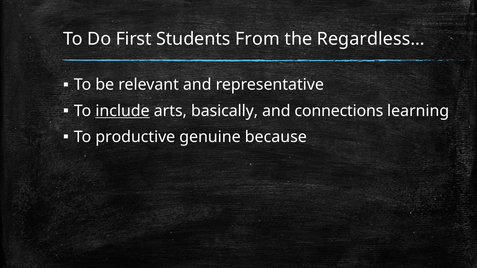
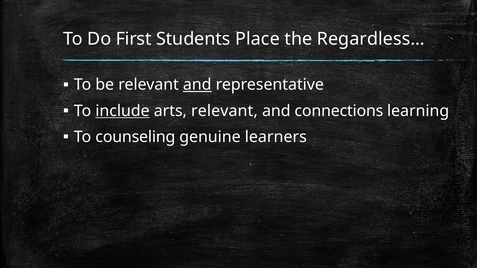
From: From -> Place (257, 39)
and underline: none -> present (197, 85)
arts basically: basically -> relevant (224, 111)
productive: productive -> counseling (135, 137)
because: because -> learners (276, 137)
